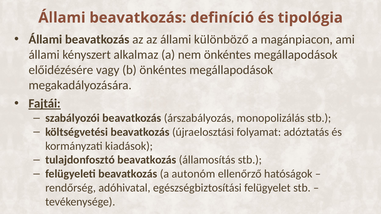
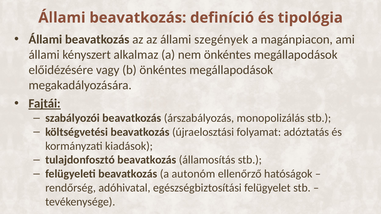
különböző: különböző -> szegények (221, 40)
